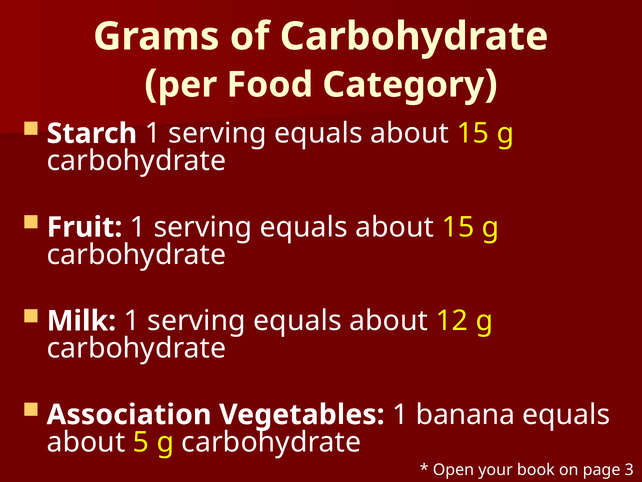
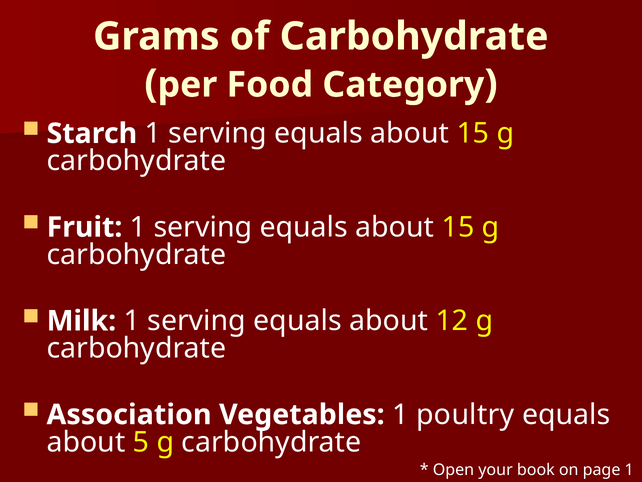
banana: banana -> poultry (465, 414)
page 3: 3 -> 1 (629, 469)
